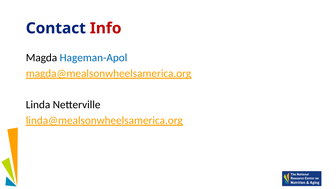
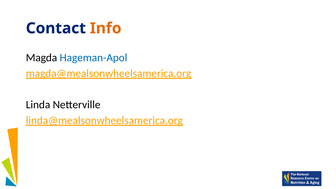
Info colour: red -> orange (106, 28)
